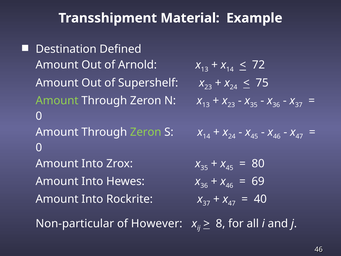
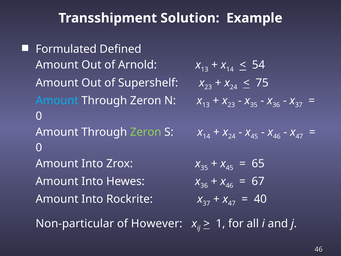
Material: Material -> Solution (190, 18)
Destination: Destination -> Formulated (66, 49)
72: 72 -> 54 (258, 65)
Amount colour: light green -> light blue (57, 100)
80: 80 -> 65 (258, 163)
69: 69 -> 67 (258, 181)
8: 8 -> 1 (221, 223)
